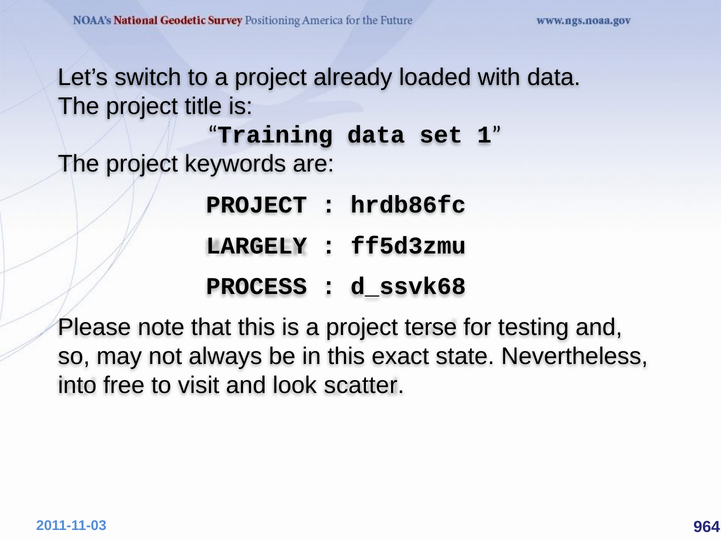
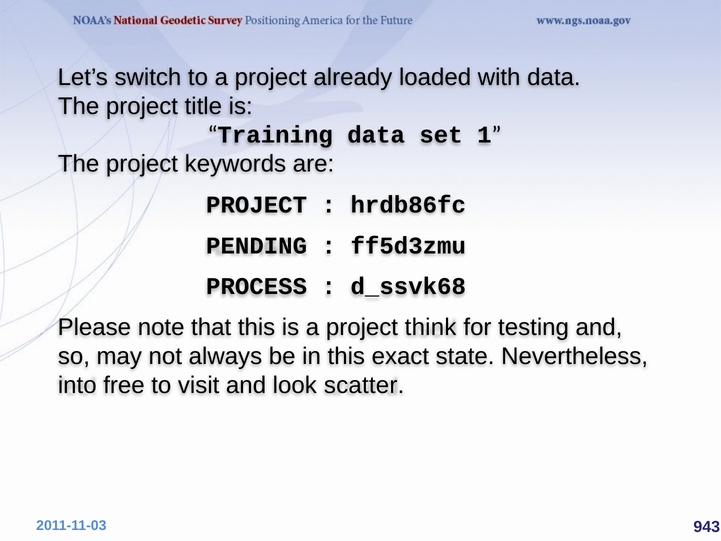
LARGELY: LARGELY -> PENDING (257, 246)
terse: terse -> think (431, 327)
964: 964 -> 943 (707, 527)
